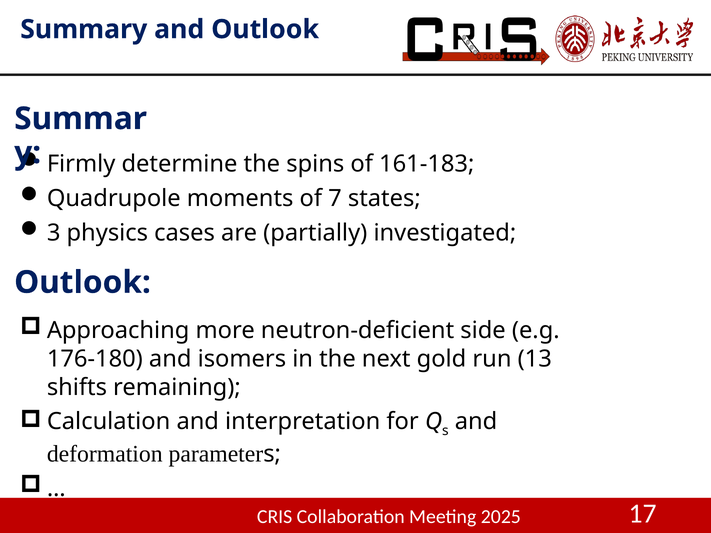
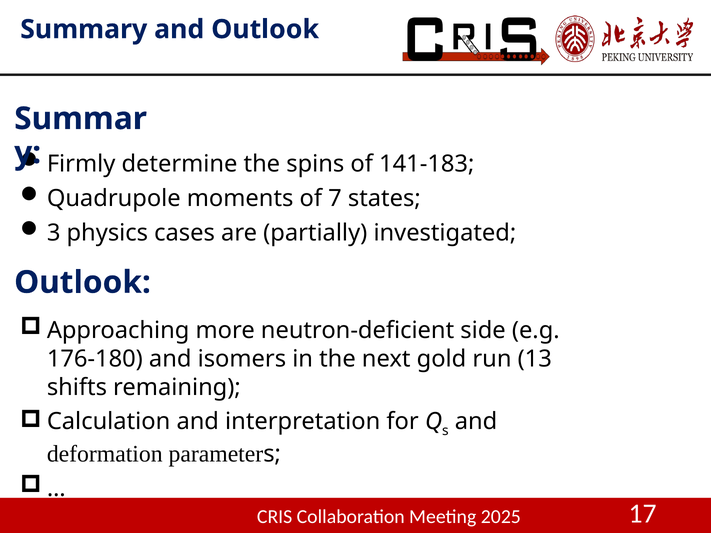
161-183: 161-183 -> 141-183 (427, 164)
